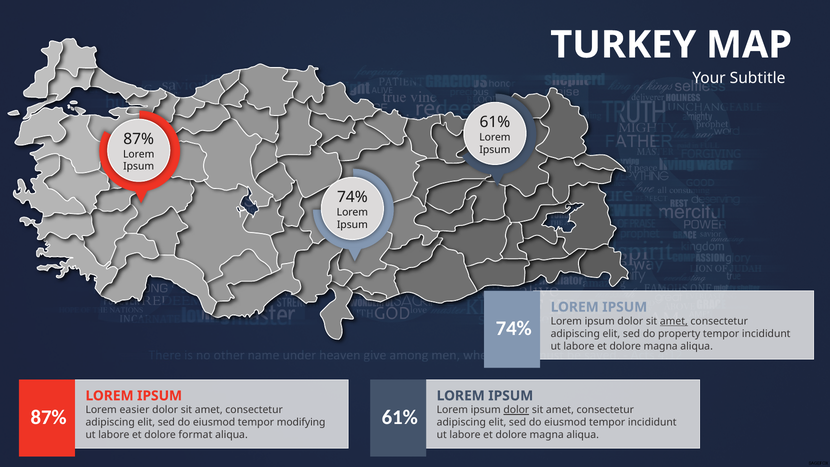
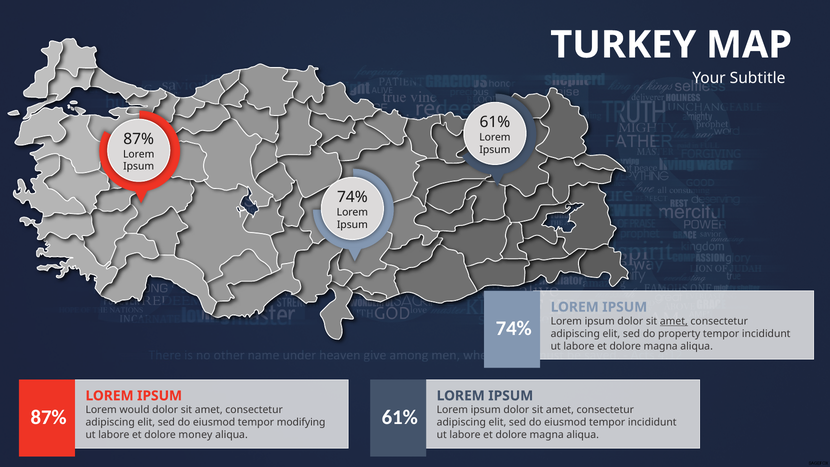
easier: easier -> would (135, 410)
dolor underline: present -> none (516, 410)
format: format -> money (195, 435)
